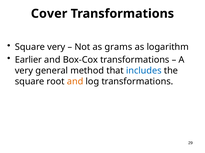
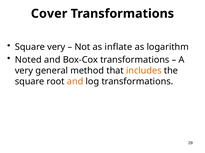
grams: grams -> inflate (118, 47)
Earlier: Earlier -> Noted (28, 60)
includes colour: blue -> orange (144, 71)
